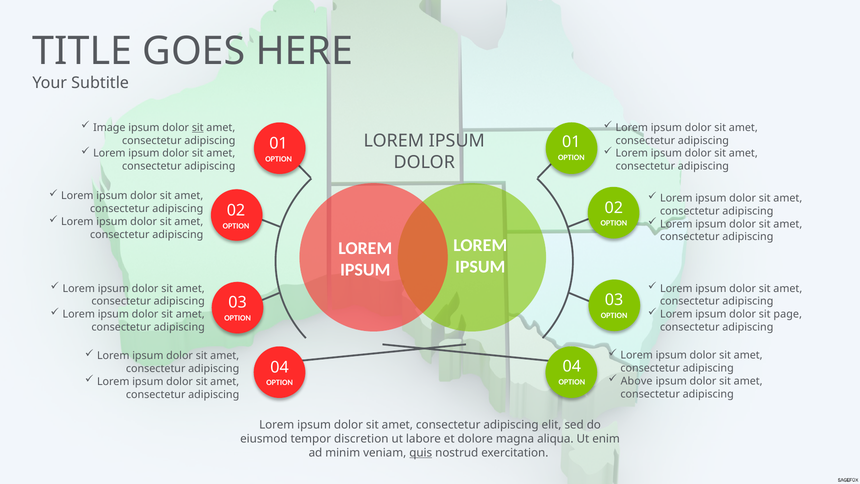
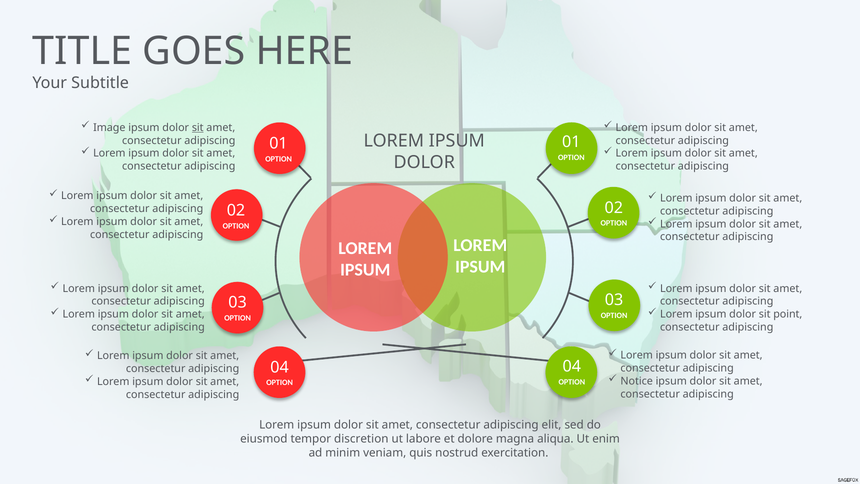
page: page -> point (788, 314)
Above: Above -> Notice (637, 381)
quis underline: present -> none (421, 452)
